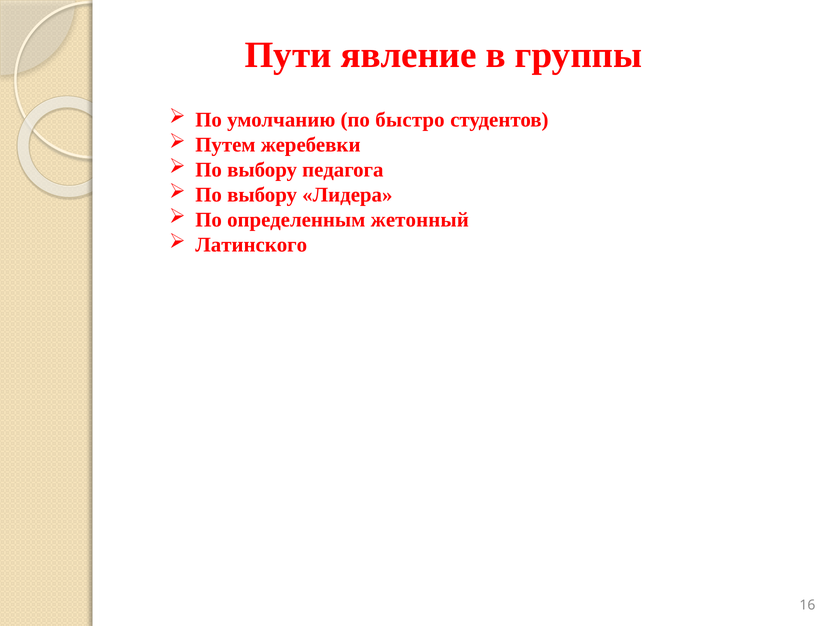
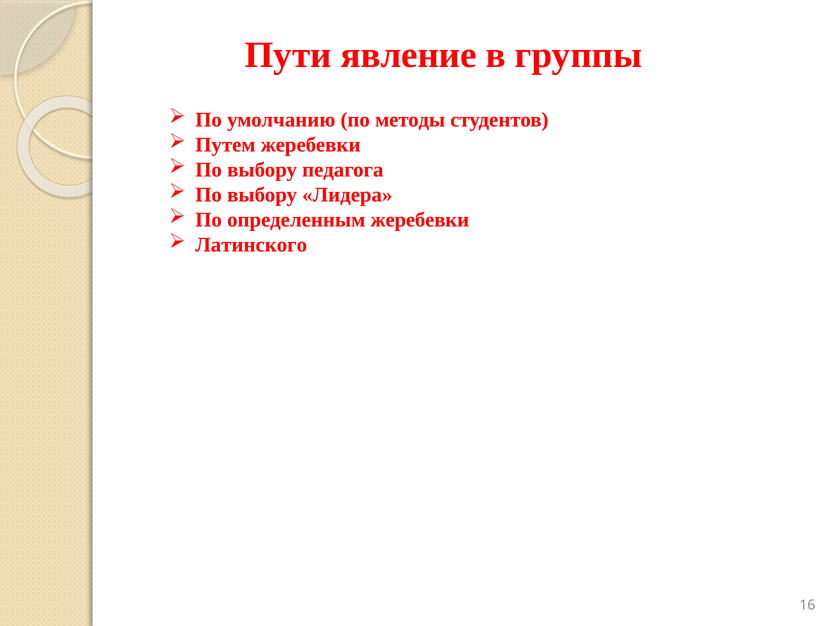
быстро: быстро -> методы (410, 120)
определенным жетонный: жетонный -> жеребевки (420, 220)
